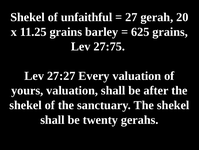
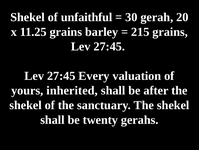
27: 27 -> 30 (131, 17)
625: 625 -> 215 (140, 32)
27:75: 27:75 -> 27:45 (109, 46)
27:27: 27:27 -> 27:45 (61, 75)
yours valuation: valuation -> inherited (72, 90)
